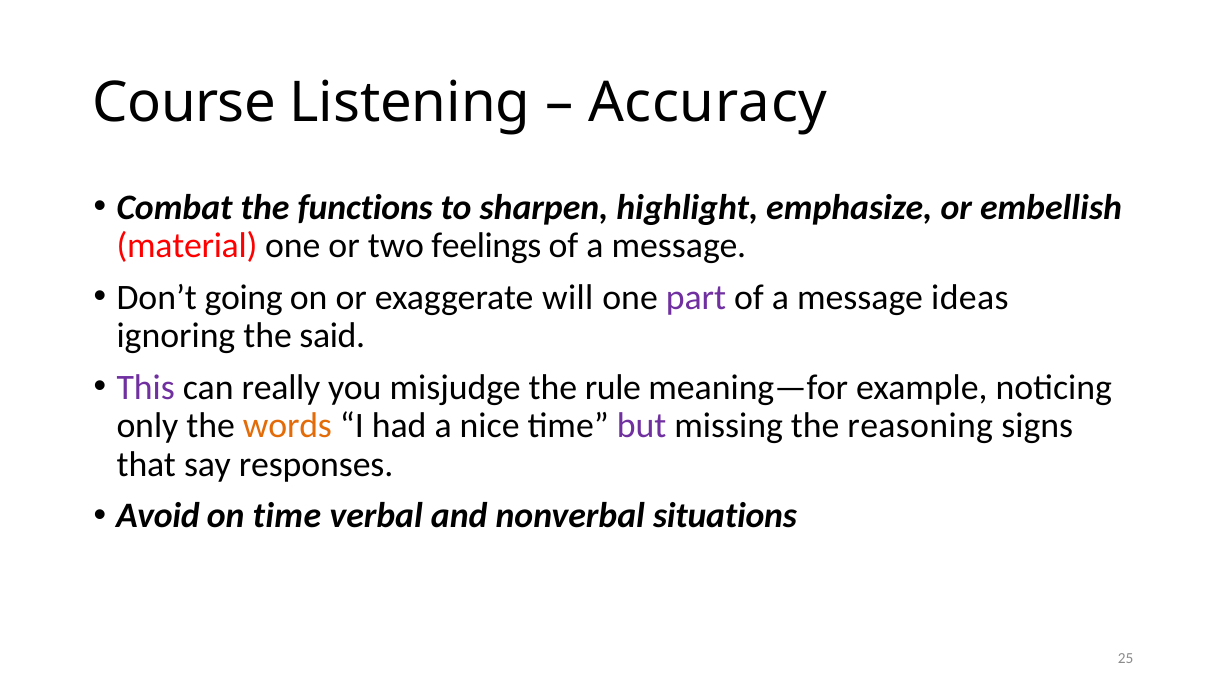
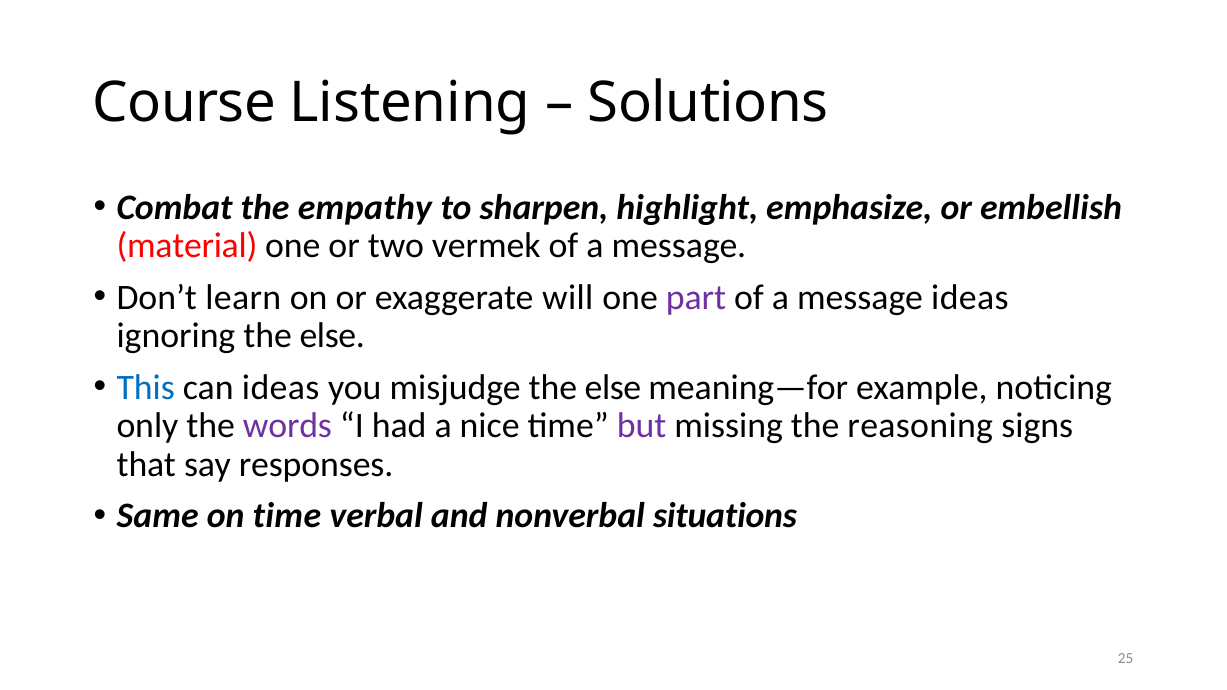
Accuracy: Accuracy -> Solutions (708, 103)
functions: functions -> empathy (365, 207)
feelings: feelings -> vermek (486, 246)
going: going -> learn (243, 297)
ignoring the said: said -> else (332, 336)
This colour: purple -> blue (146, 387)
can really: really -> ideas (281, 387)
misjudge the rule: rule -> else (613, 387)
words colour: orange -> purple (287, 426)
Avoid: Avoid -> Same (158, 516)
